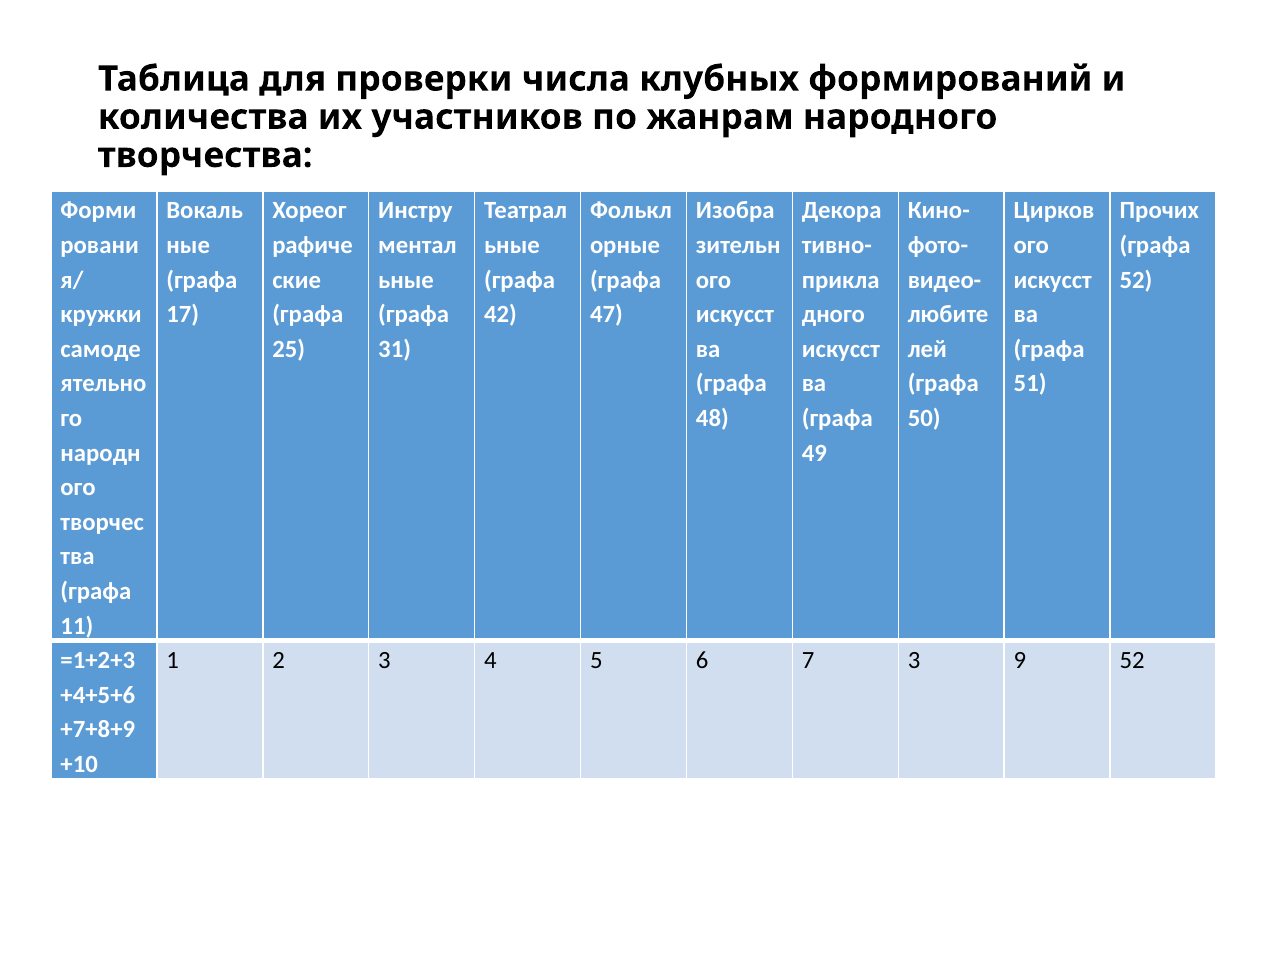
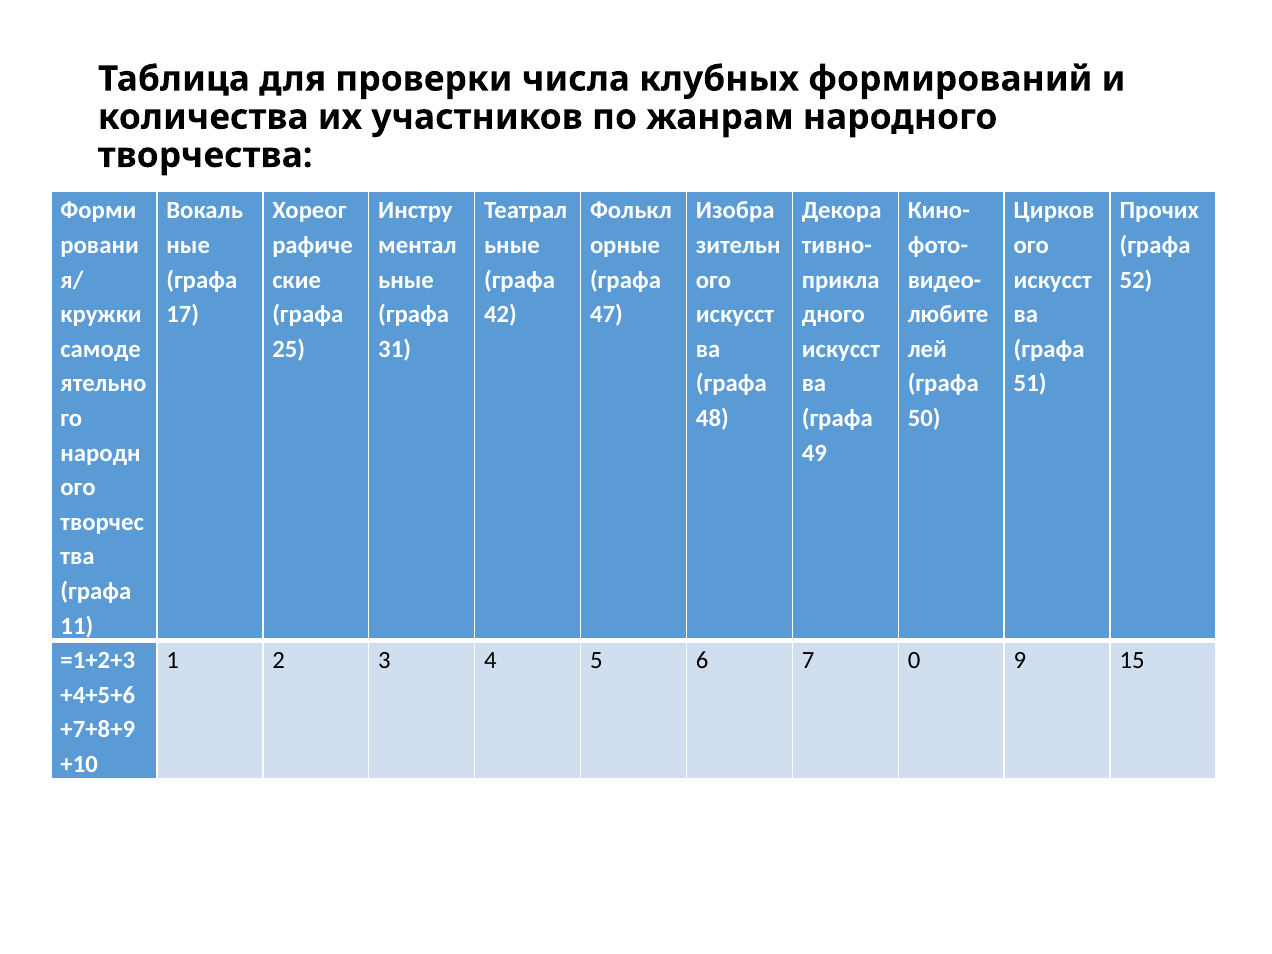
7 3: 3 -> 0 (914, 661)
9 52: 52 -> 15 (1132, 661)
